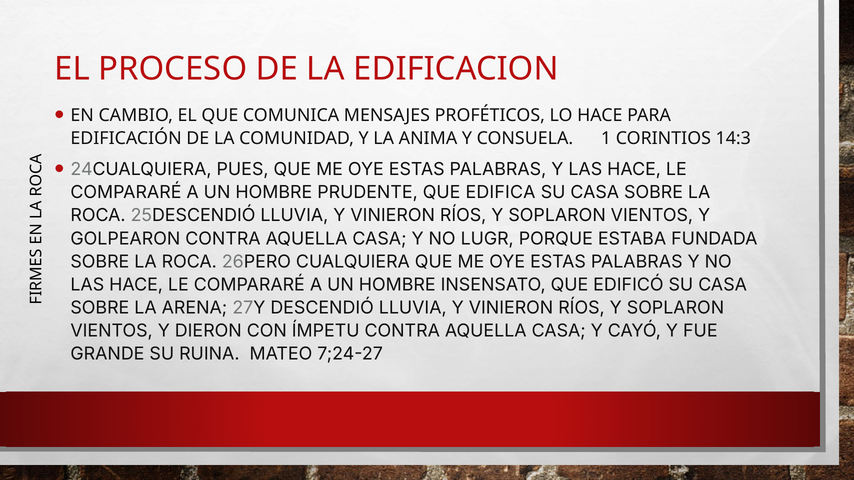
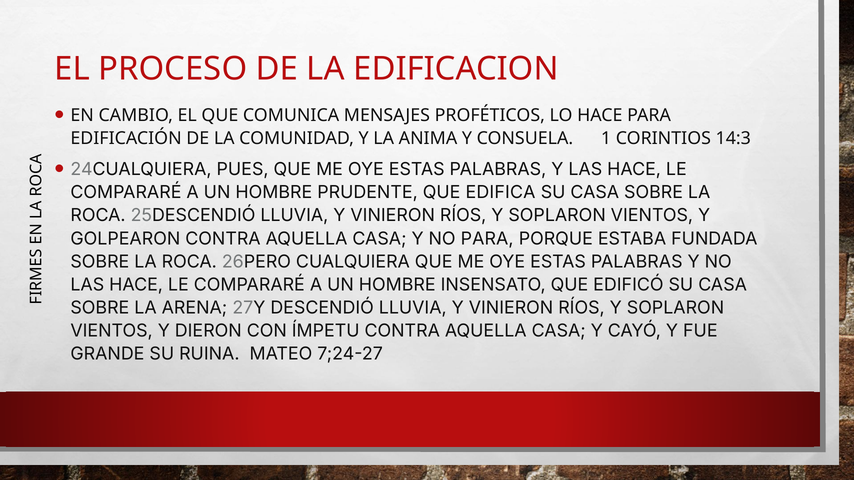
NO LUGR: LUGR -> PARA (487, 239)
